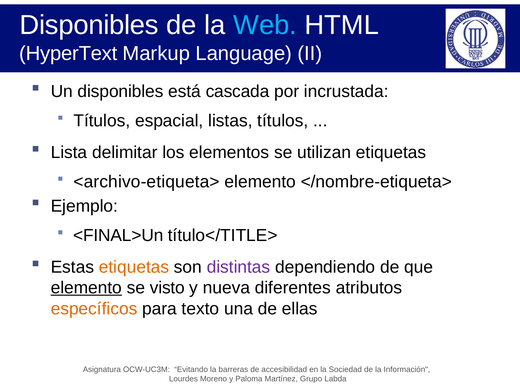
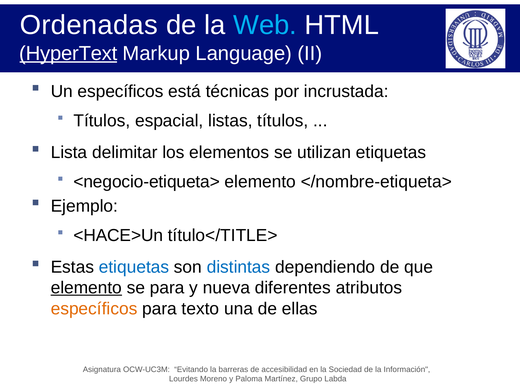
Disponibles: Disponibles -> Ordenadas (89, 25)
HyperText underline: none -> present (68, 53)
Un disponibles: disponibles -> específicos (121, 91)
cascada: cascada -> técnicas (237, 91)
<archivo-etiqueta>: <archivo-etiqueta> -> <negocio-etiqueta> (147, 182)
<FINAL>Un: <FINAL>Un -> <HACE>Un (118, 236)
etiquetas colour: orange -> blue (134, 267)
distintas colour: purple -> blue (239, 267)
se visto: visto -> para (167, 288)
